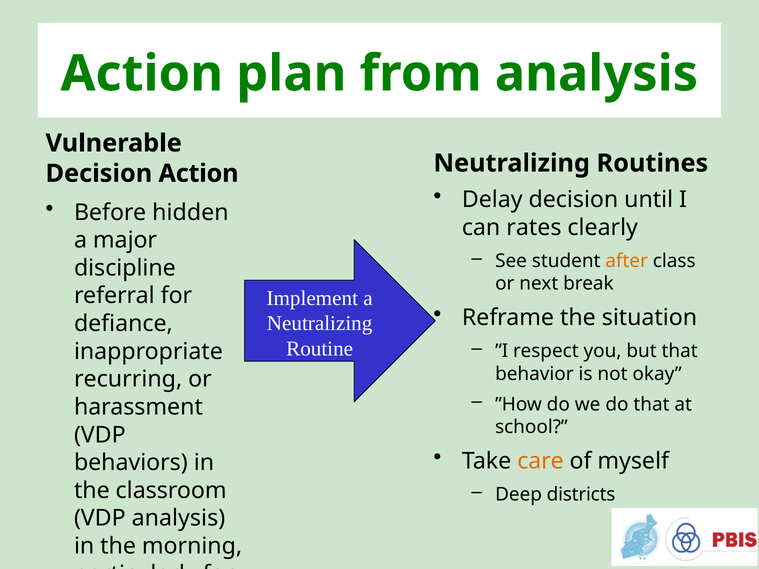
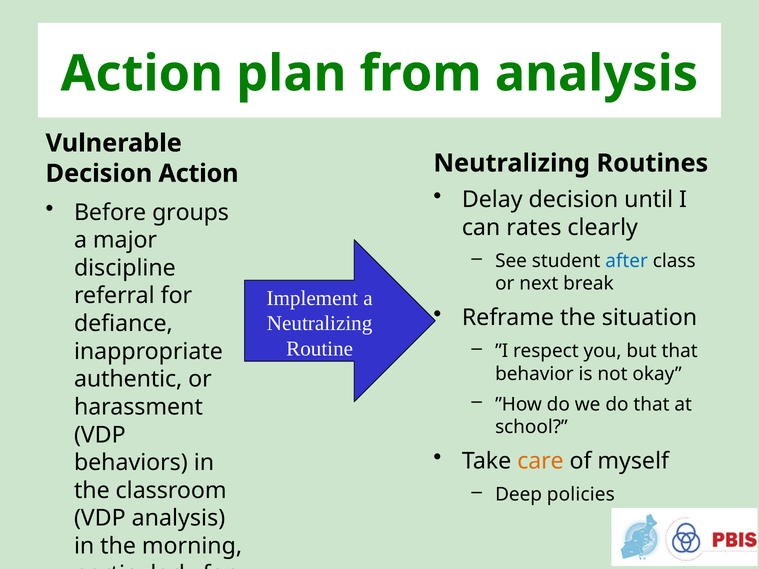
hidden: hidden -> groups (191, 213)
after colour: orange -> blue (627, 261)
recurring: recurring -> authentic (128, 379)
districts: districts -> policies (581, 495)
